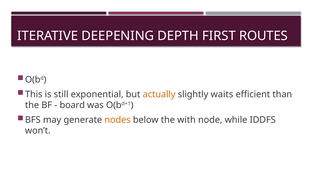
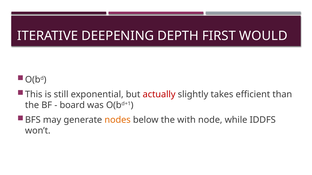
ROUTES: ROUTES -> WOULD (263, 36)
actually colour: orange -> red (159, 95)
waits: waits -> takes (222, 95)
